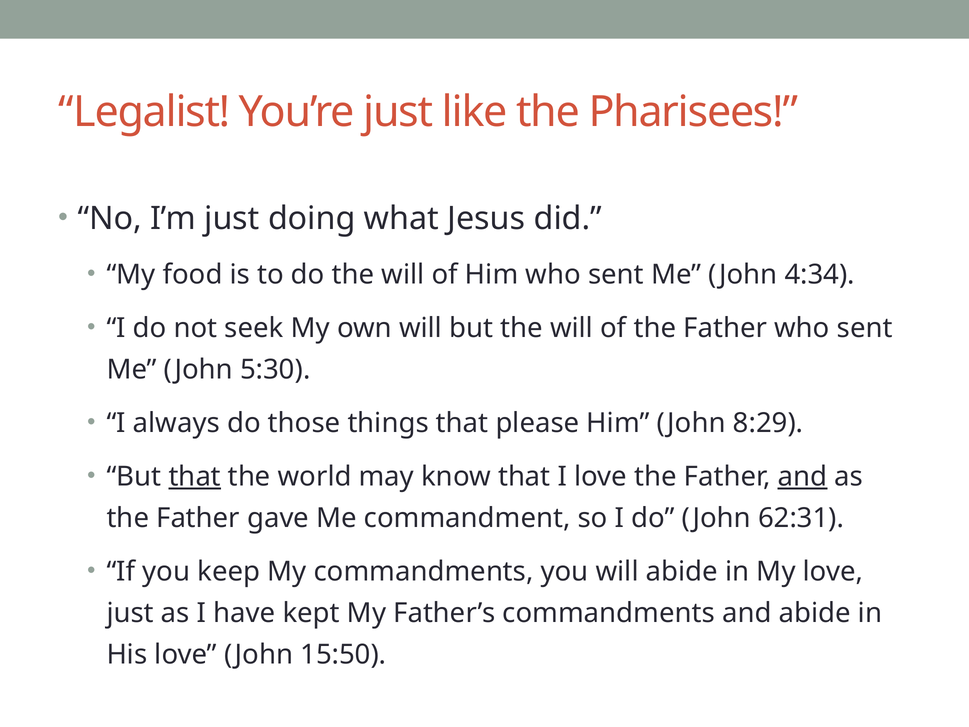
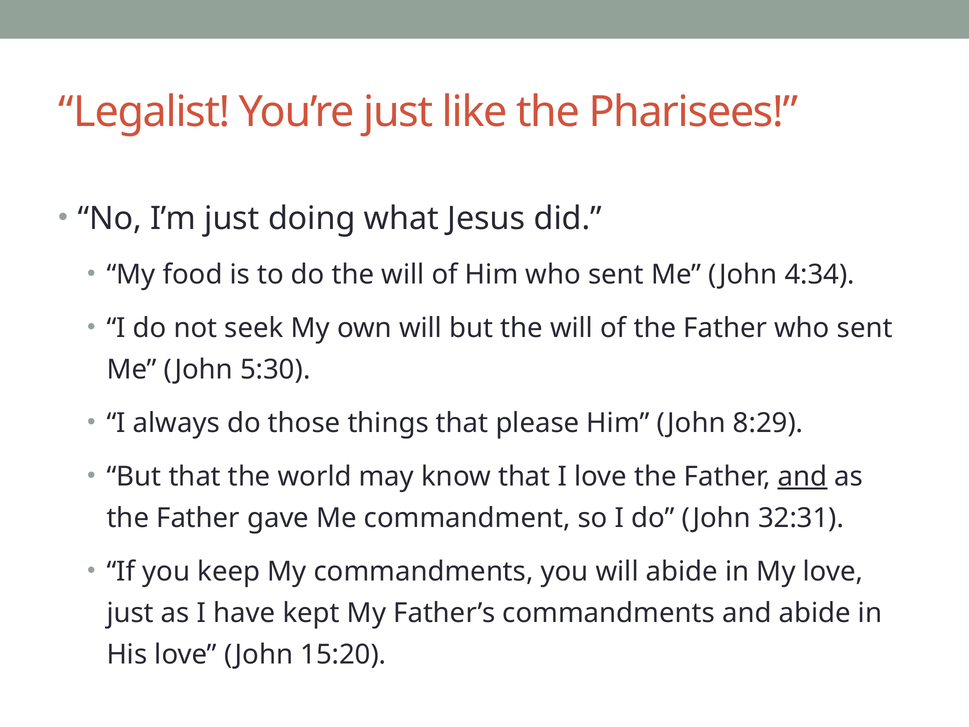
that underline: present -> none (195, 476)
62:31: 62:31 -> 32:31 (801, 518)
15:50: 15:50 -> 15:20 (343, 654)
